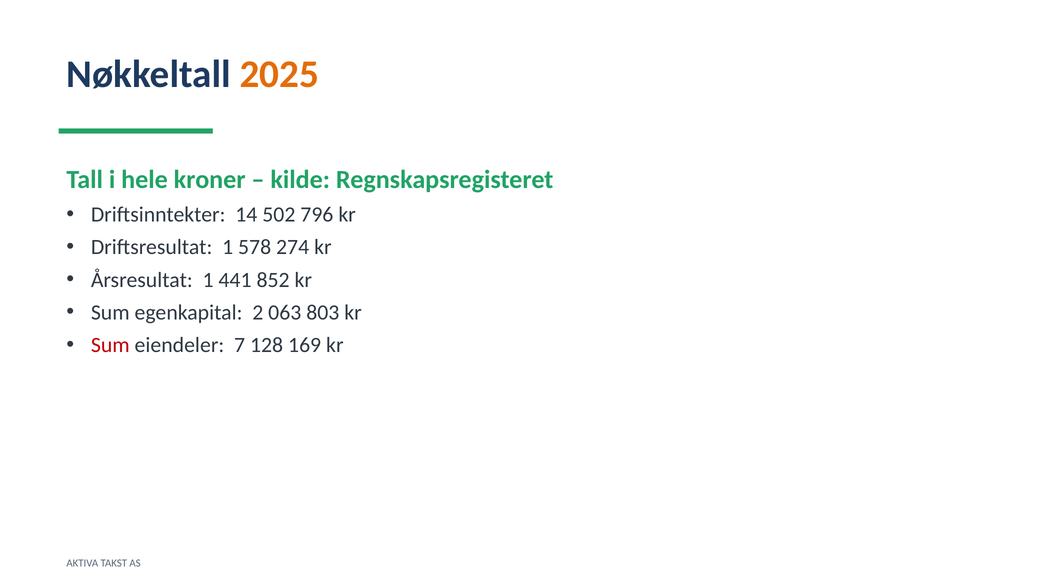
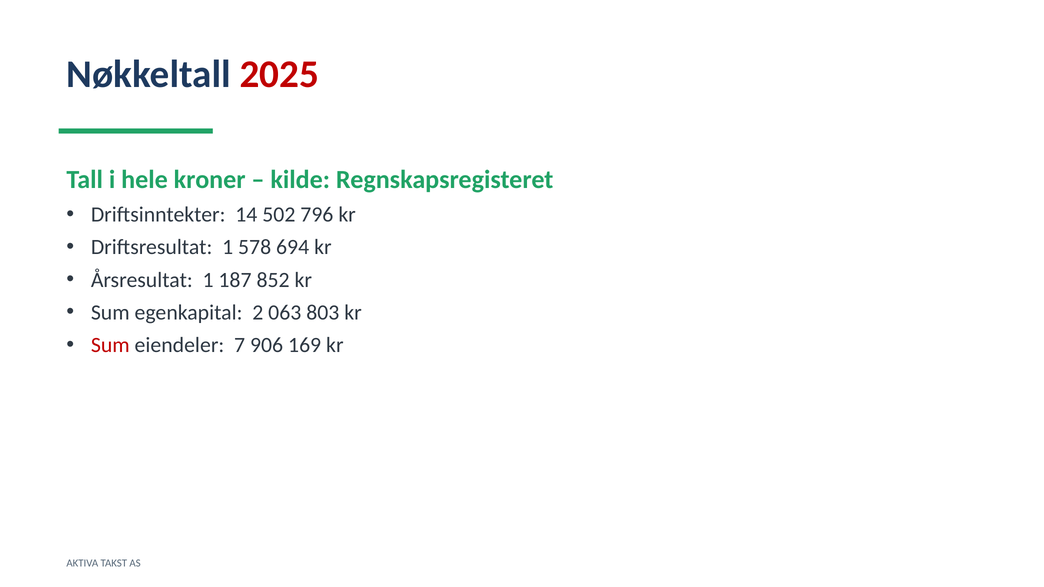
2025 colour: orange -> red (279, 75)
274: 274 -> 694 (293, 247)
441: 441 -> 187 (235, 280)
128: 128 -> 906 (267, 345)
